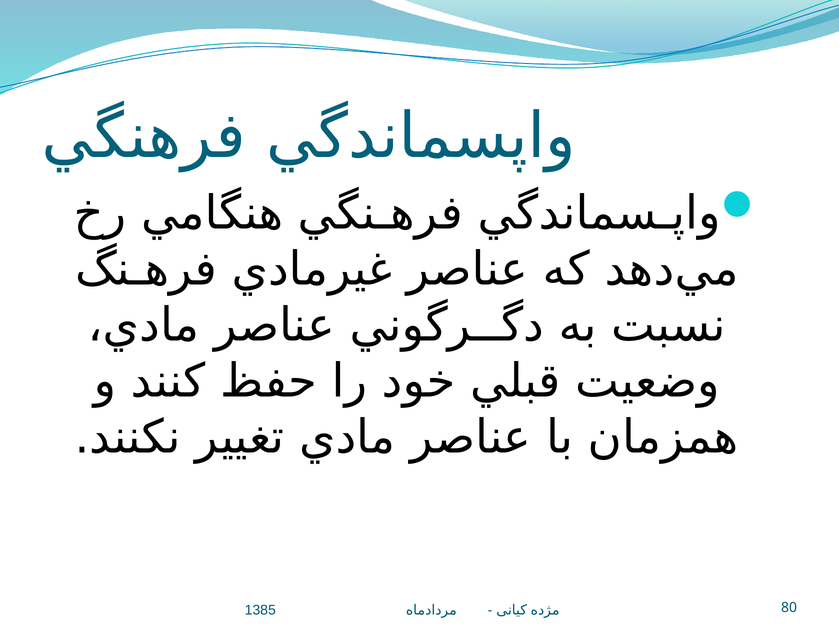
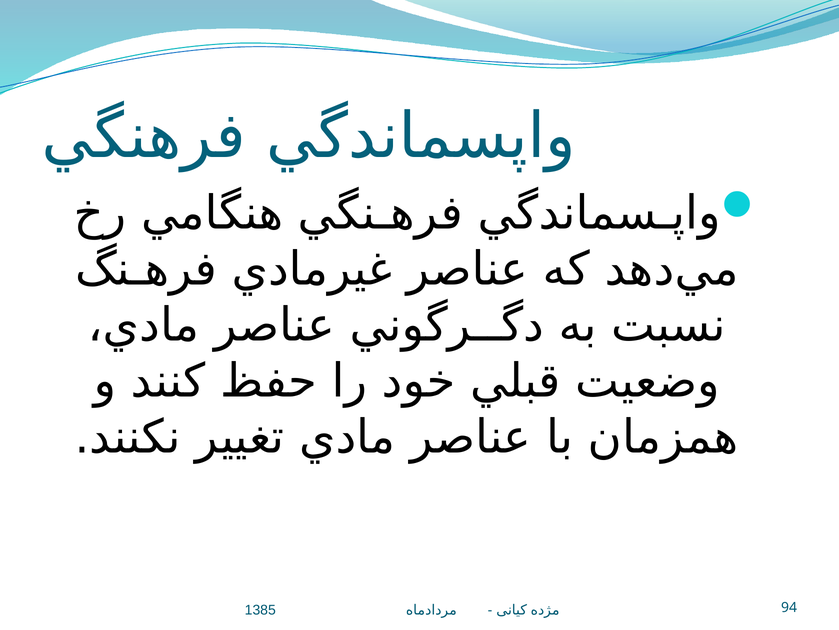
80: 80 -> 94 (789, 607)
